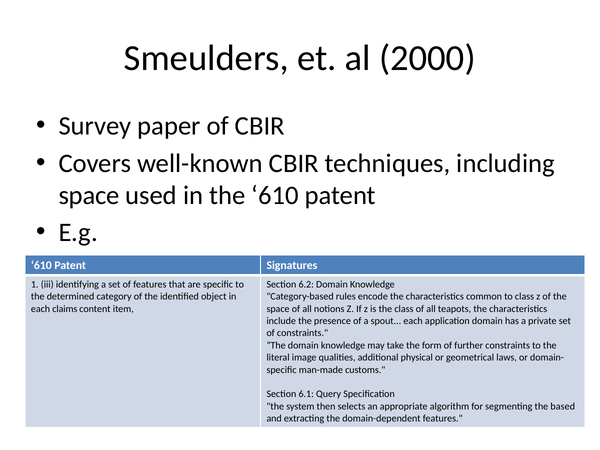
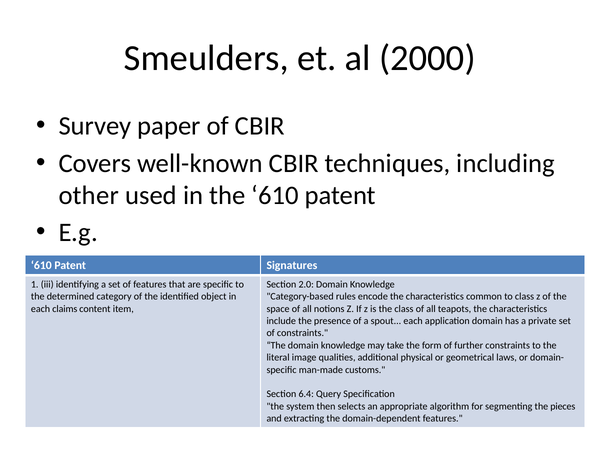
space: space -> other (89, 195)
6.2: 6.2 -> 2.0 (306, 284)
6.1: 6.1 -> 6.4 (306, 394)
based: based -> pieces (563, 406)
